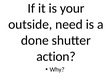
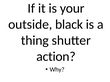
need: need -> black (69, 24)
done: done -> thing (35, 41)
